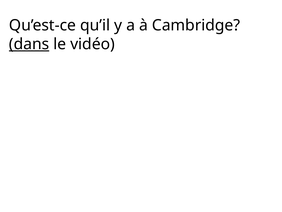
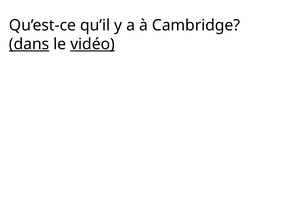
vidéo underline: none -> present (93, 44)
